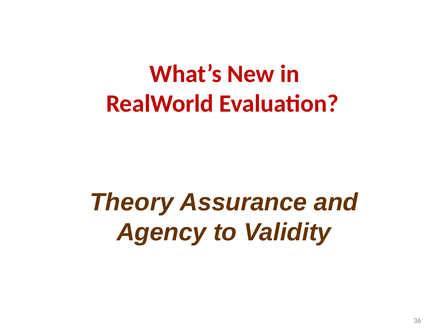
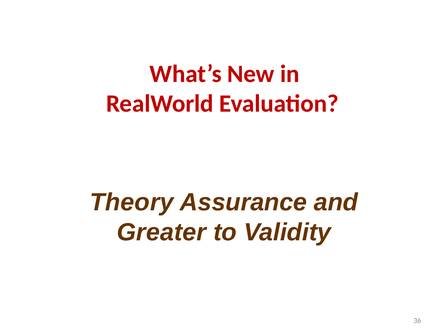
Agency: Agency -> Greater (161, 232)
